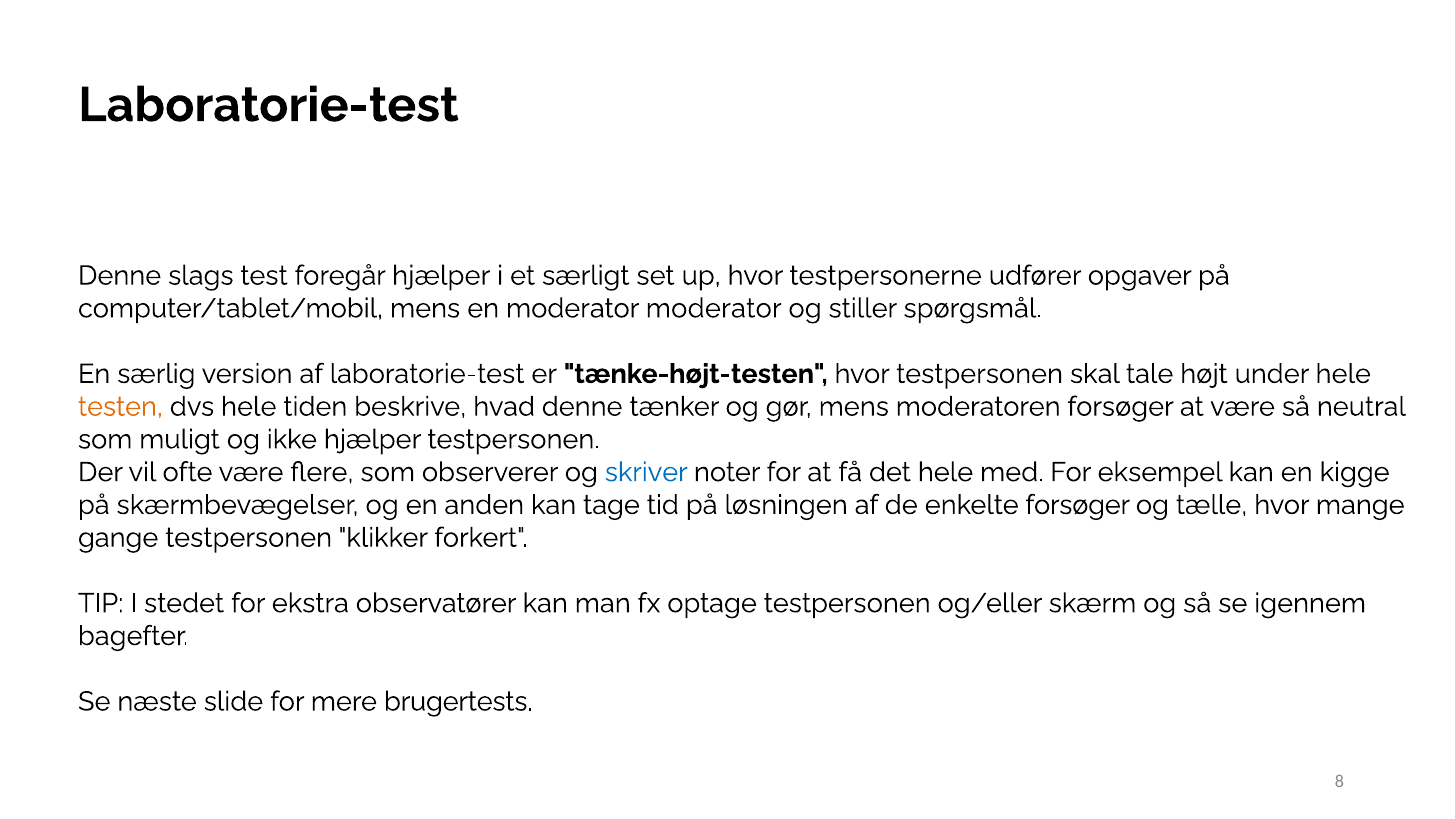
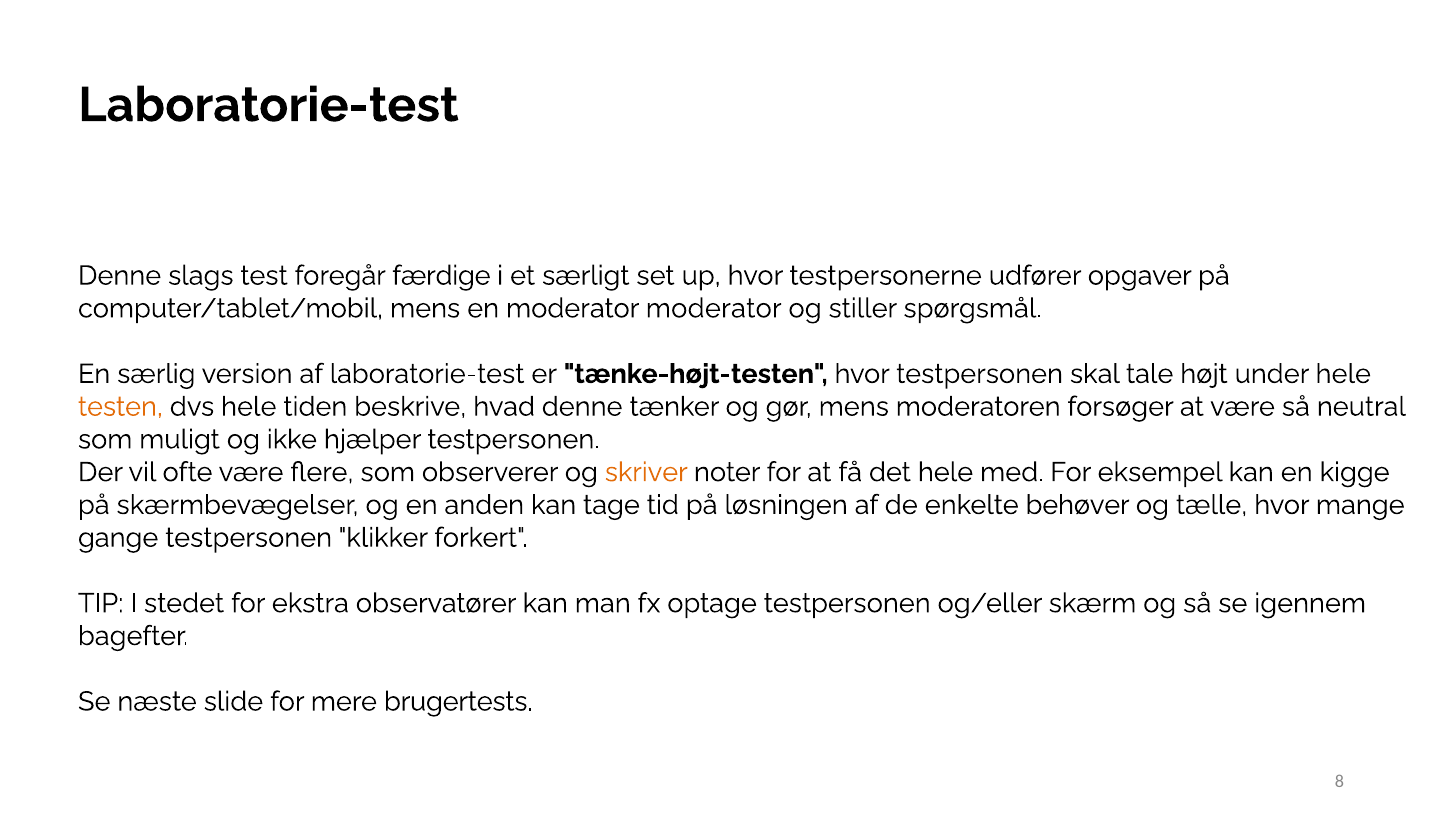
foregår hjælper: hjælper -> færdige (441, 275)
skriver colour: blue -> orange (646, 472)
enkelte forsøger: forsøger -> behøver (1078, 505)
